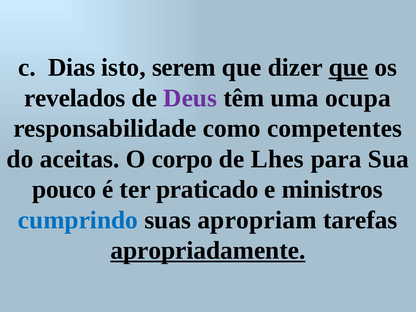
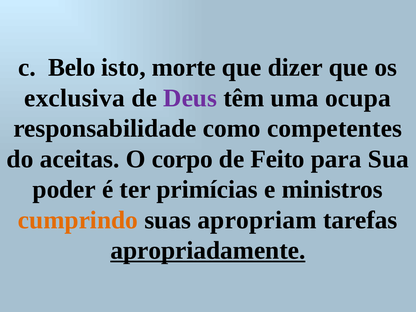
Dias: Dias -> Belo (72, 68)
serem: serem -> morte (184, 68)
que underline: present -> none (348, 68)
revelados: revelados -> exclusiva (75, 98)
Lhes: Lhes -> Feito (278, 159)
pouco: pouco -> poder (64, 190)
praticado: praticado -> primícias (207, 190)
cumprindo colour: blue -> orange (78, 220)
